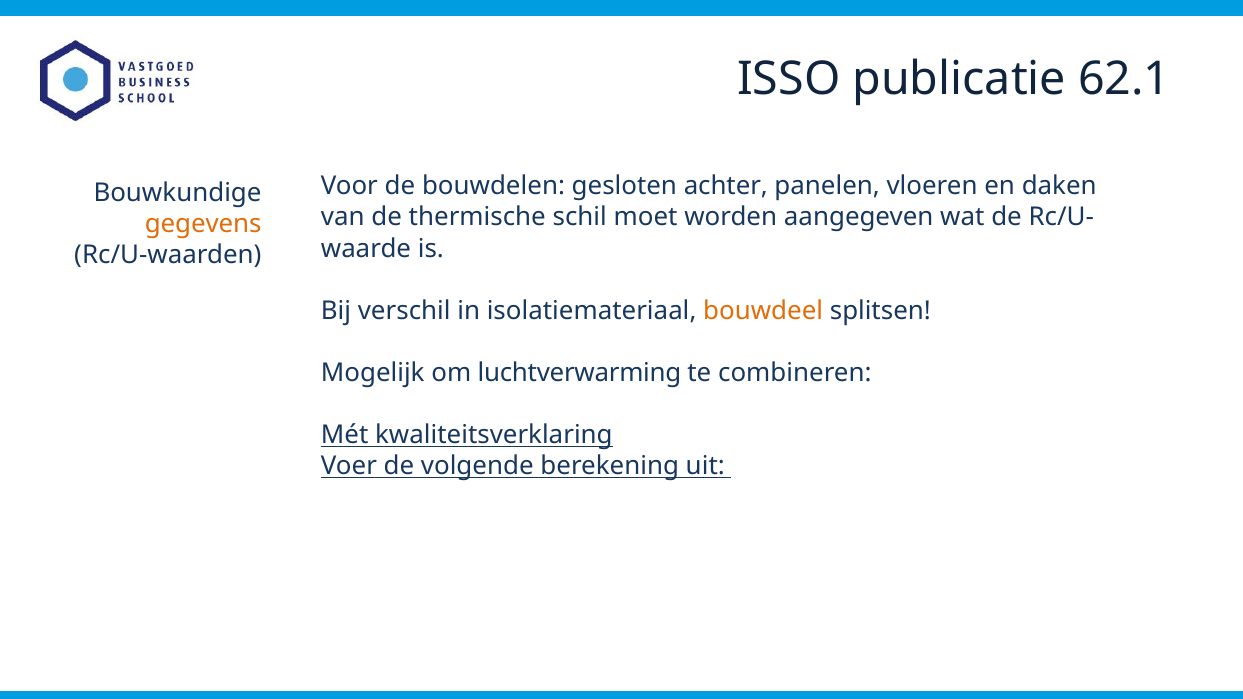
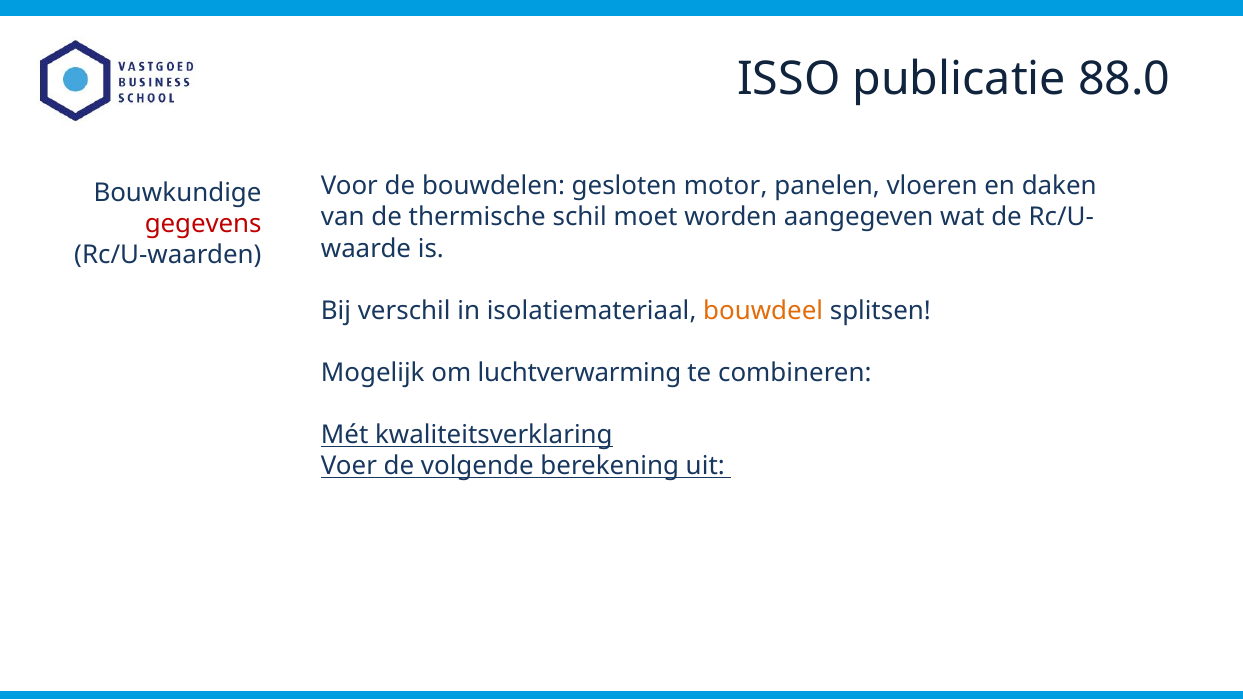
62.1: 62.1 -> 88.0 (1124, 80)
achter: achter -> motor (726, 186)
gegevens colour: orange -> red (203, 224)
